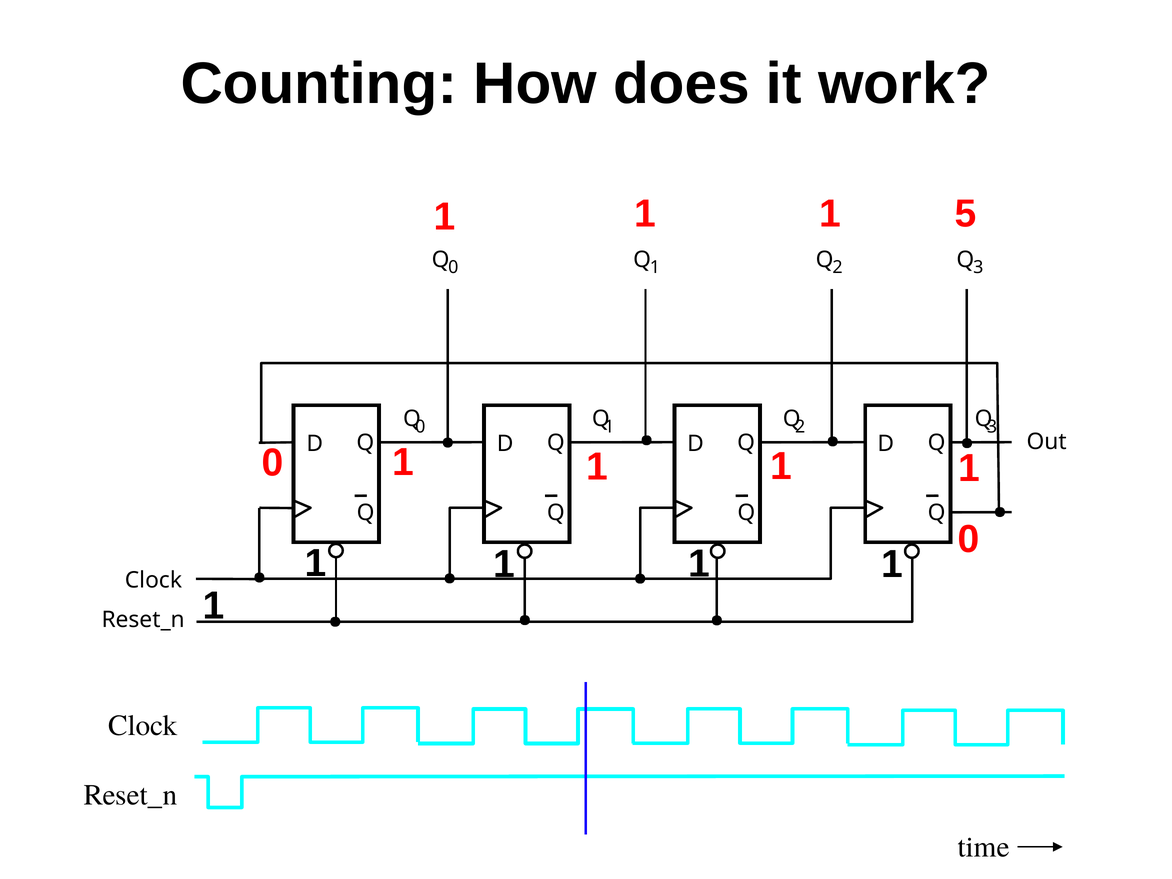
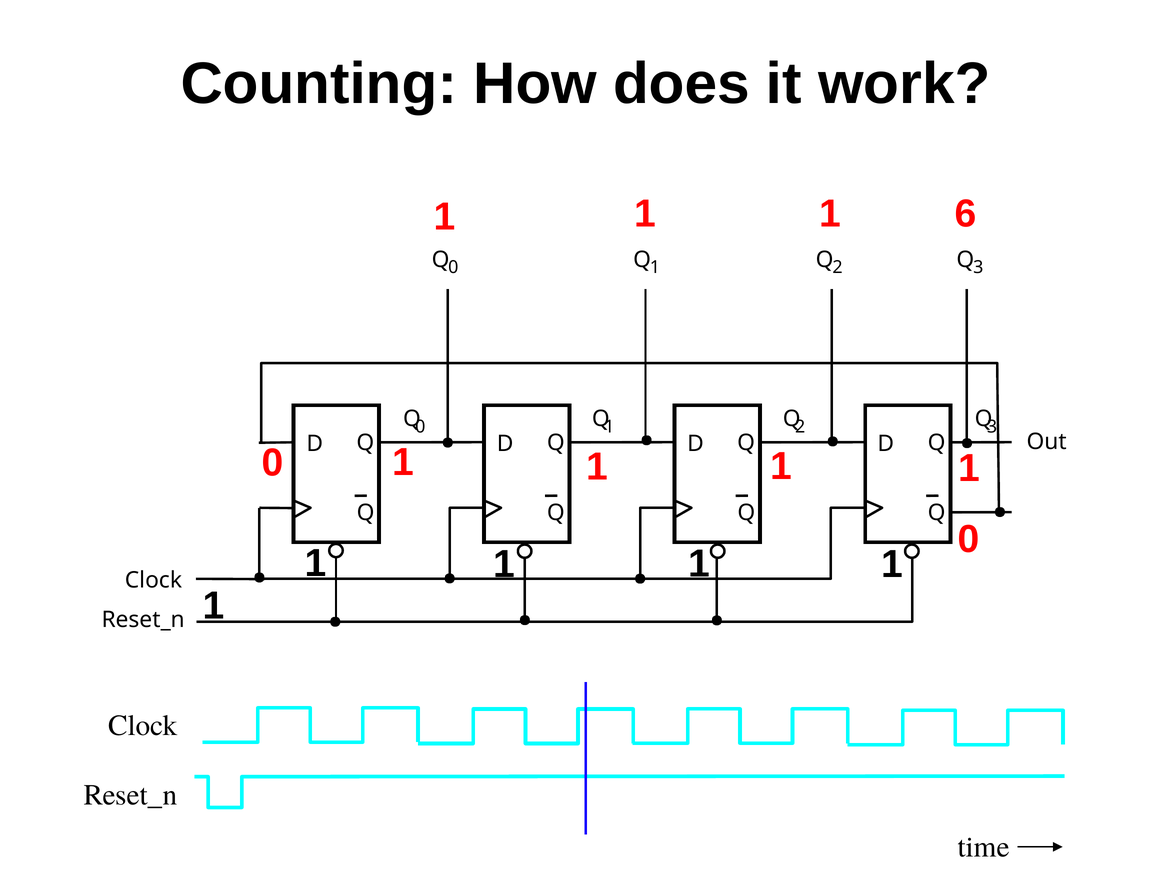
5: 5 -> 6 (966, 214)
